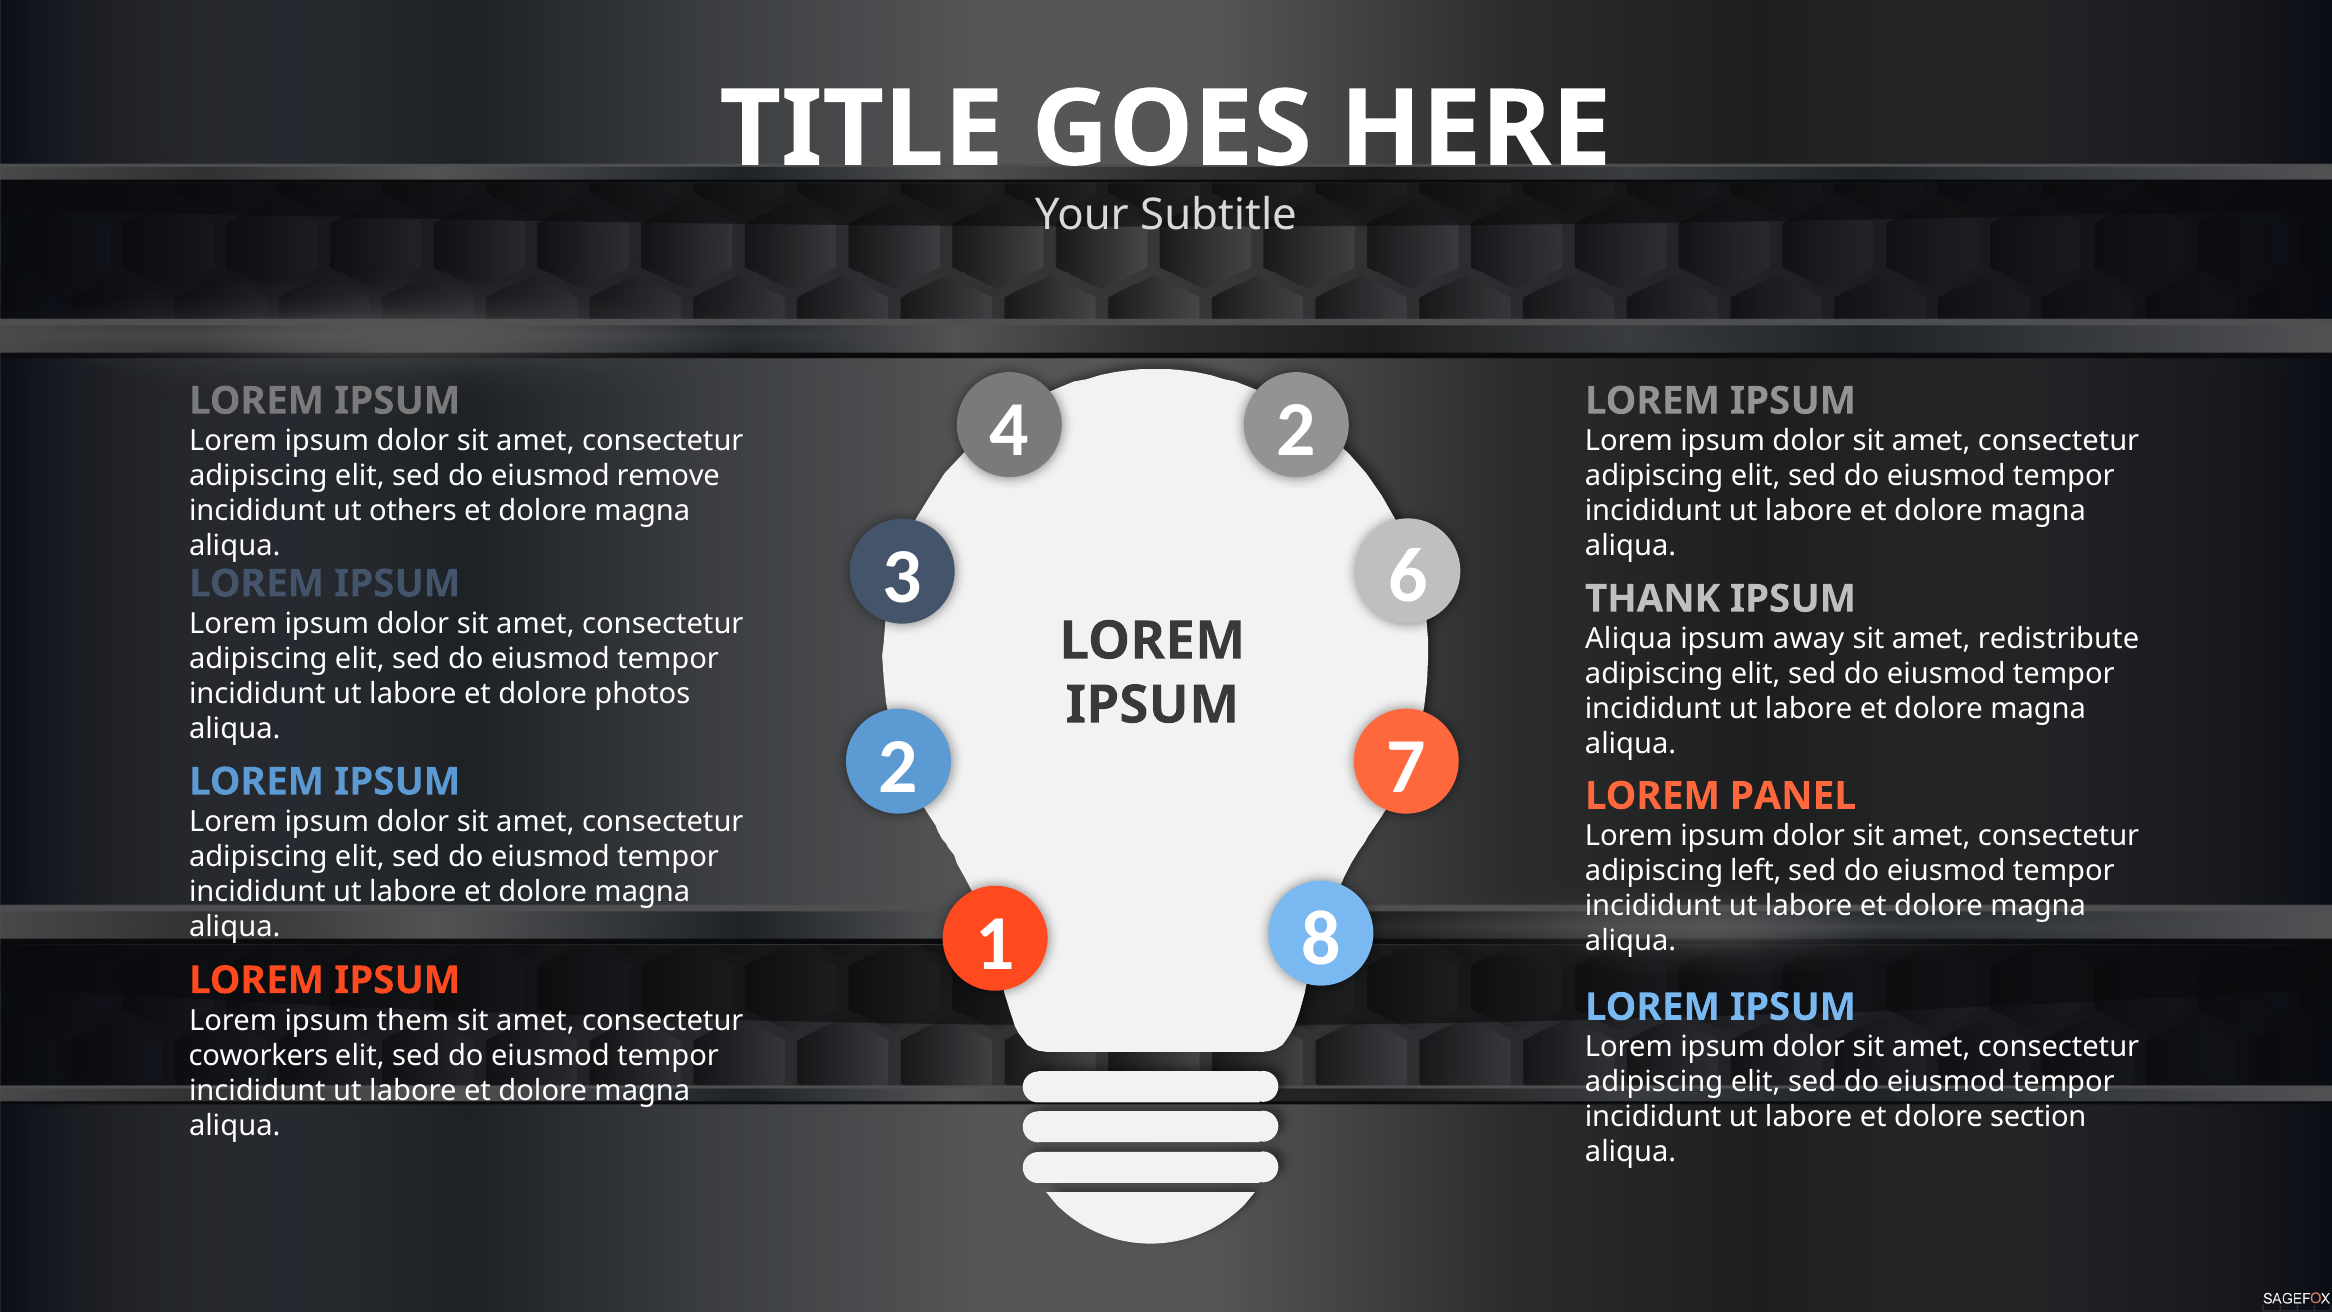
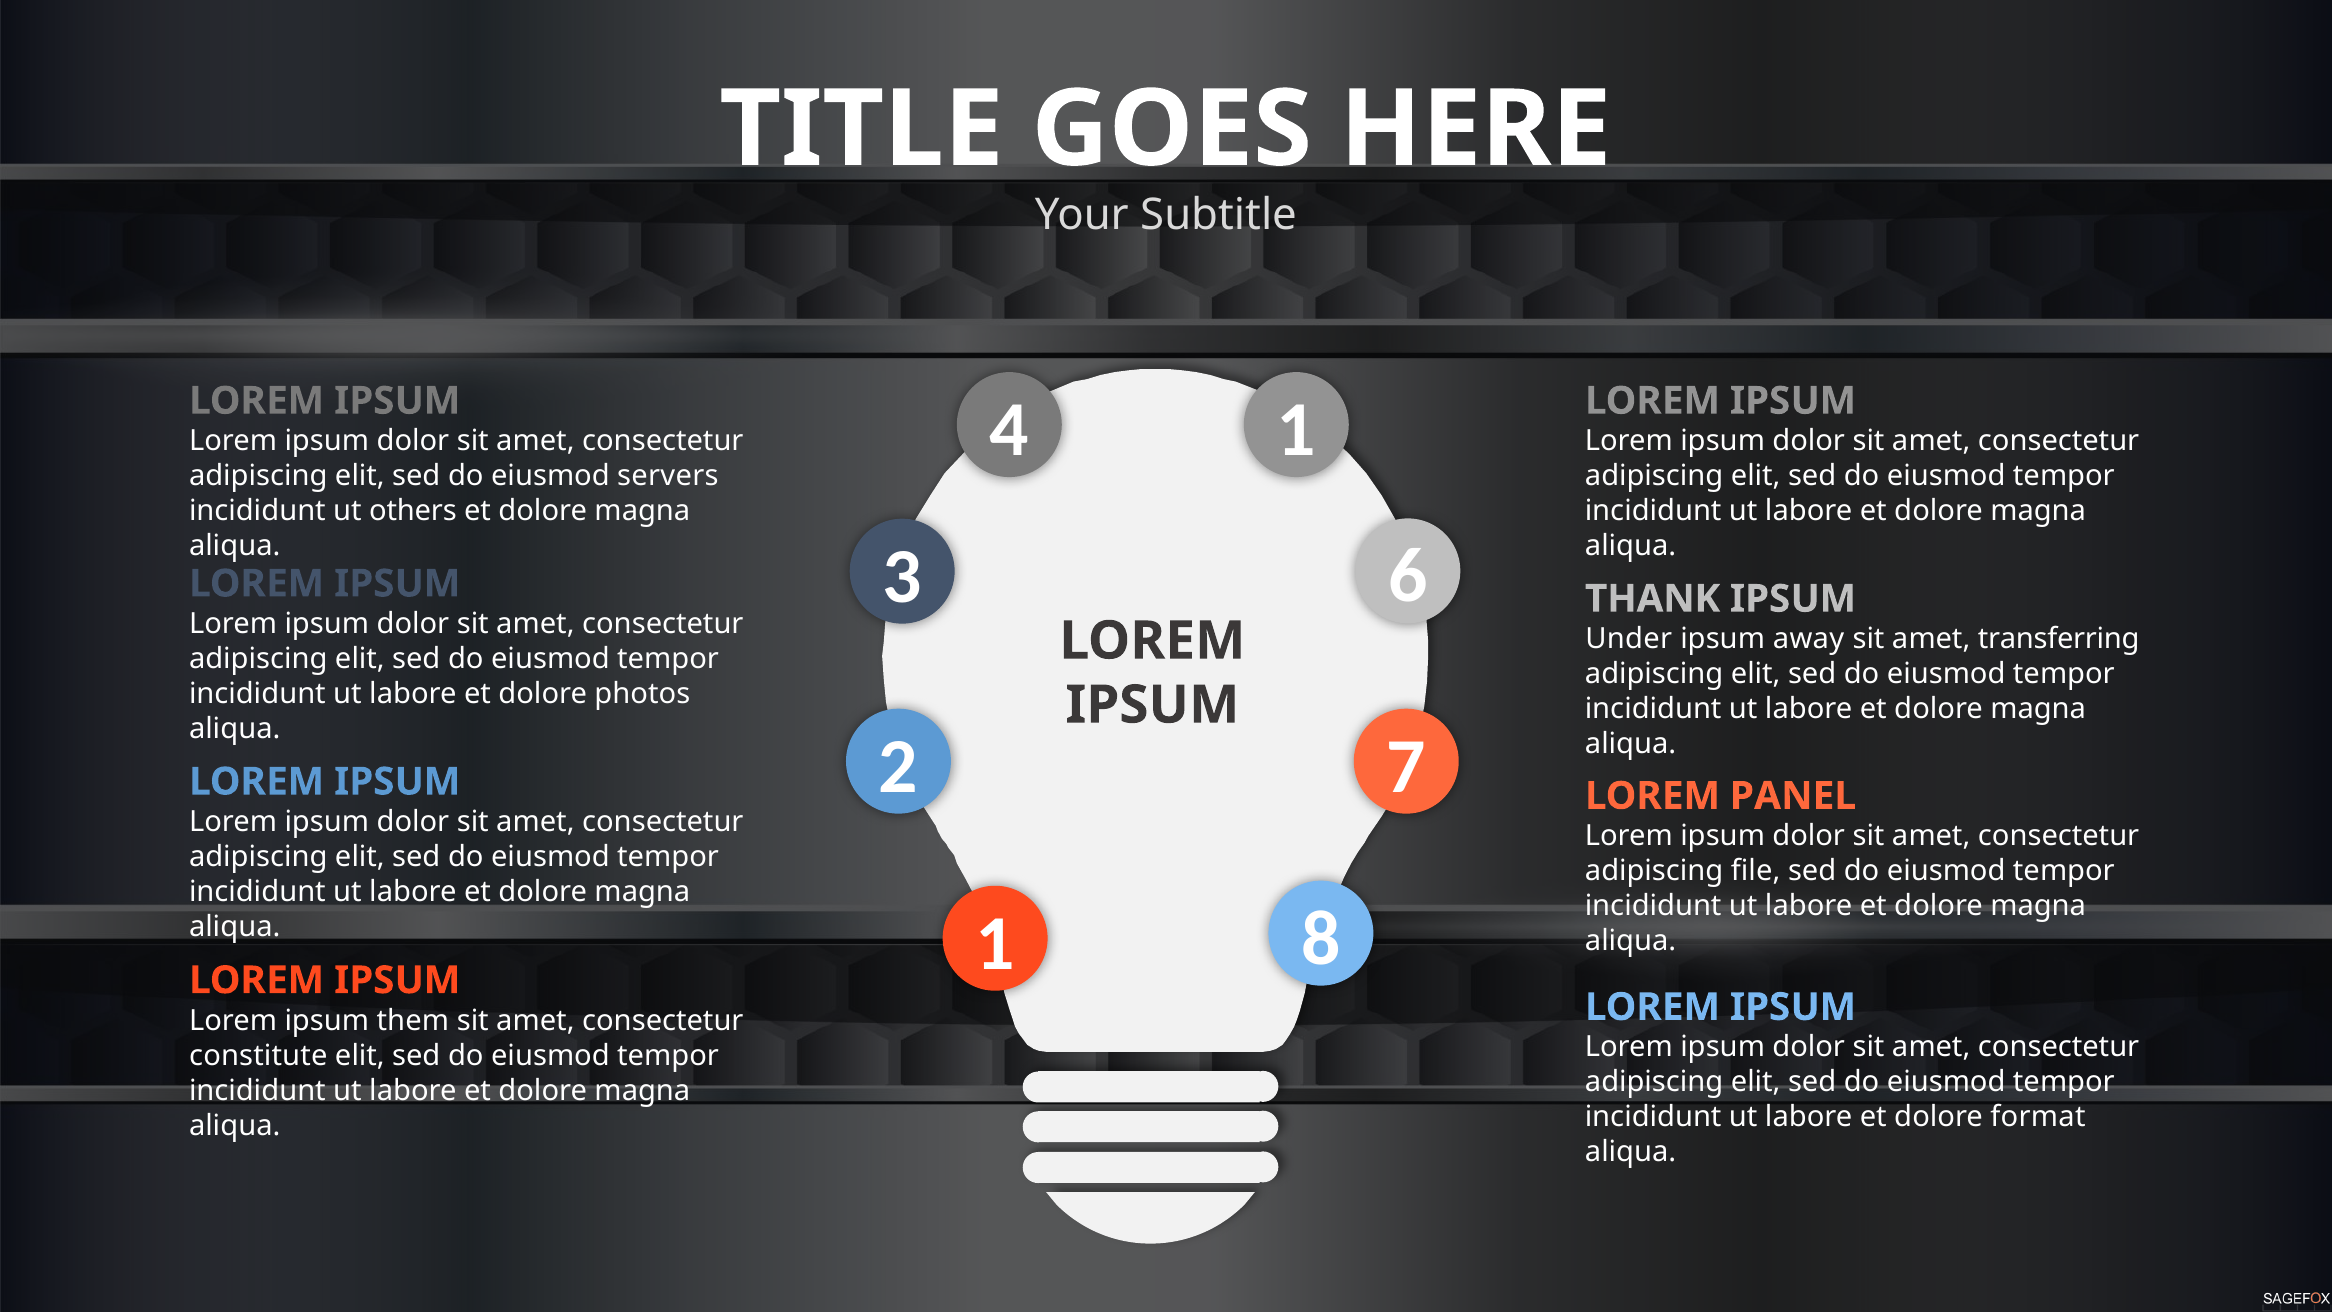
4 2: 2 -> 1 (1296, 430)
remove: remove -> servers (668, 476)
Aliqua: Aliqua -> Under (1629, 639)
redistribute: redistribute -> transferring (2059, 639)
left: left -> file (1756, 871)
coworkers: coworkers -> constitute (258, 1055)
section: section -> format (2038, 1117)
